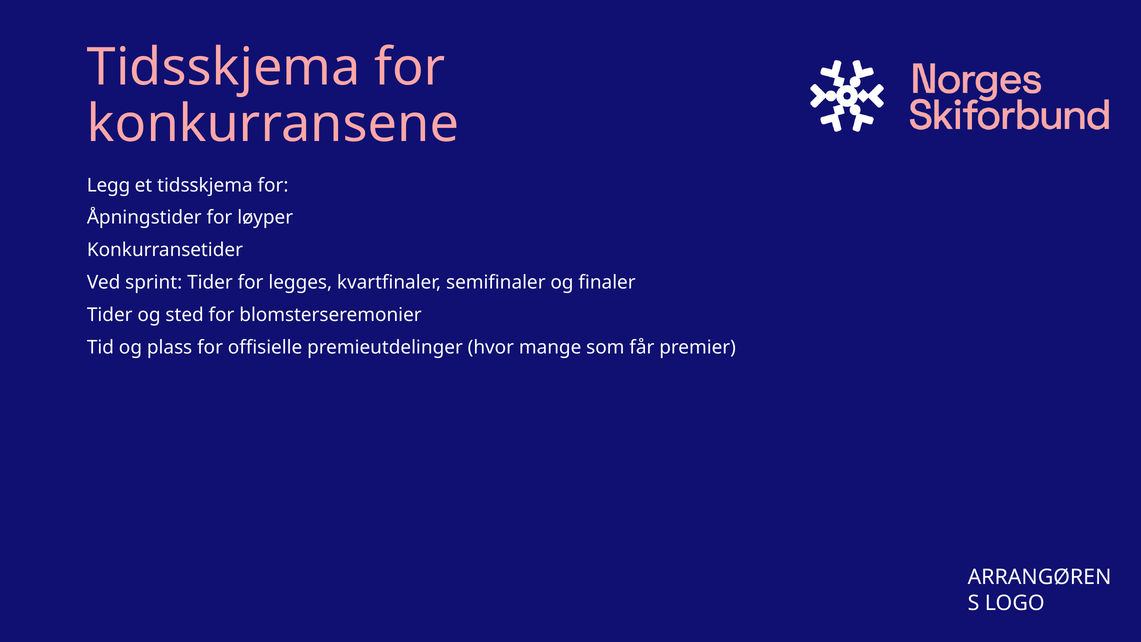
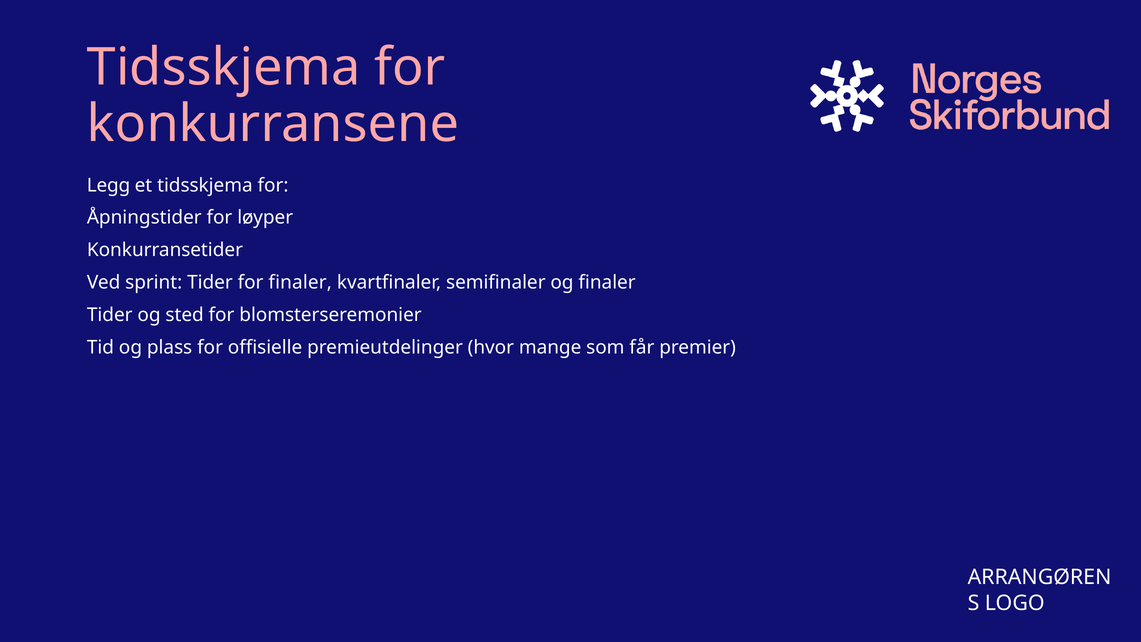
for legges: legges -> finaler (300, 282)
